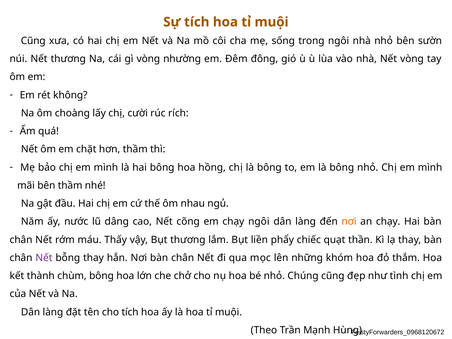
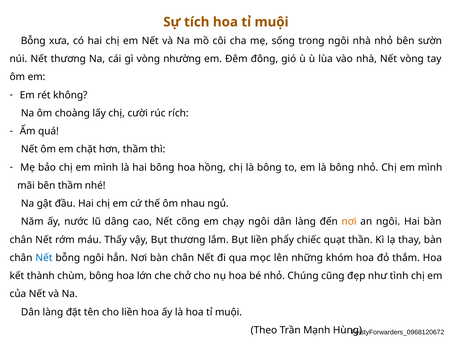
Cũng: Cũng -> Bỗng (33, 41)
an chạy: chạy -> ngôi (388, 222)
Nết colour: purple -> blue (44, 258)
bỗng thay: thay -> ngôi (94, 258)
cho tích: tích -> liền (130, 312)
